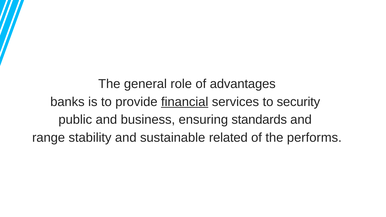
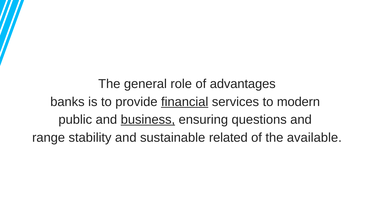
security: security -> modern (298, 102)
business underline: none -> present (148, 120)
standards: standards -> questions (259, 120)
performs: performs -> available (314, 138)
